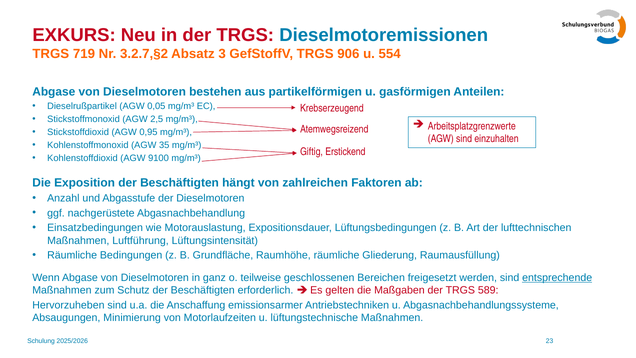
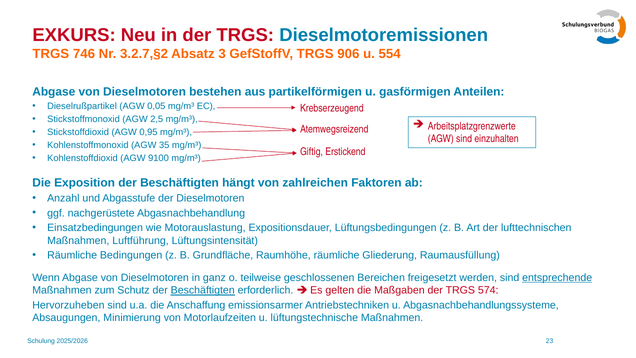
719: 719 -> 746 (84, 54)
Beschäftigten underline: none -> present (203, 290)
589: 589 -> 574 (488, 290)
